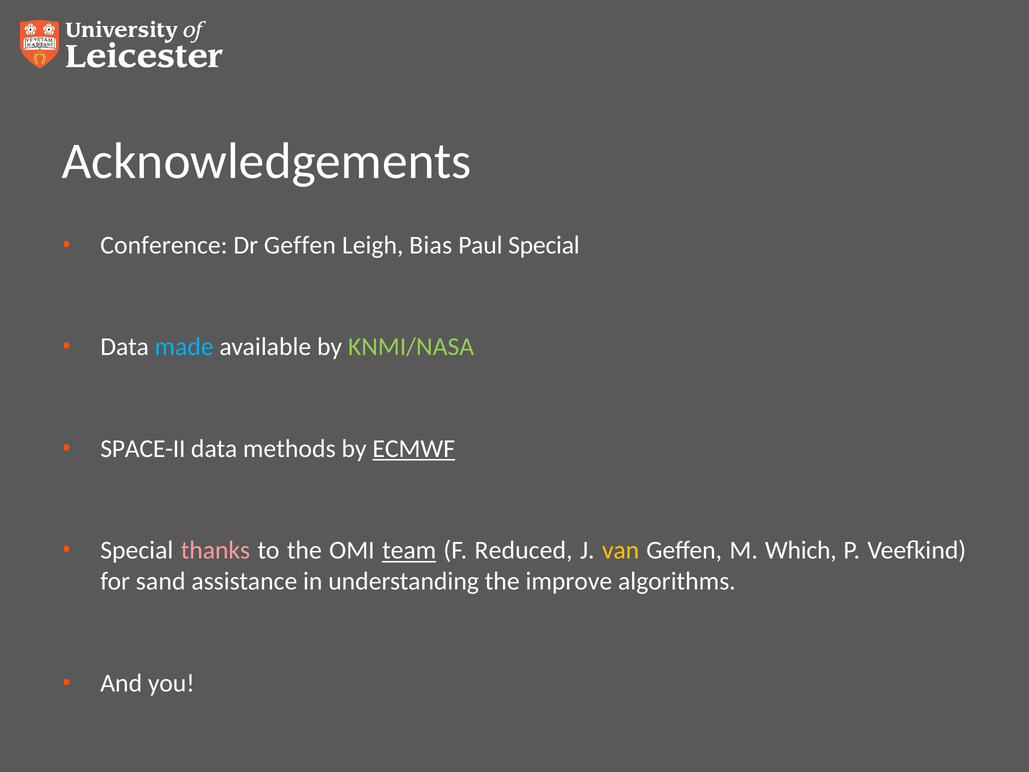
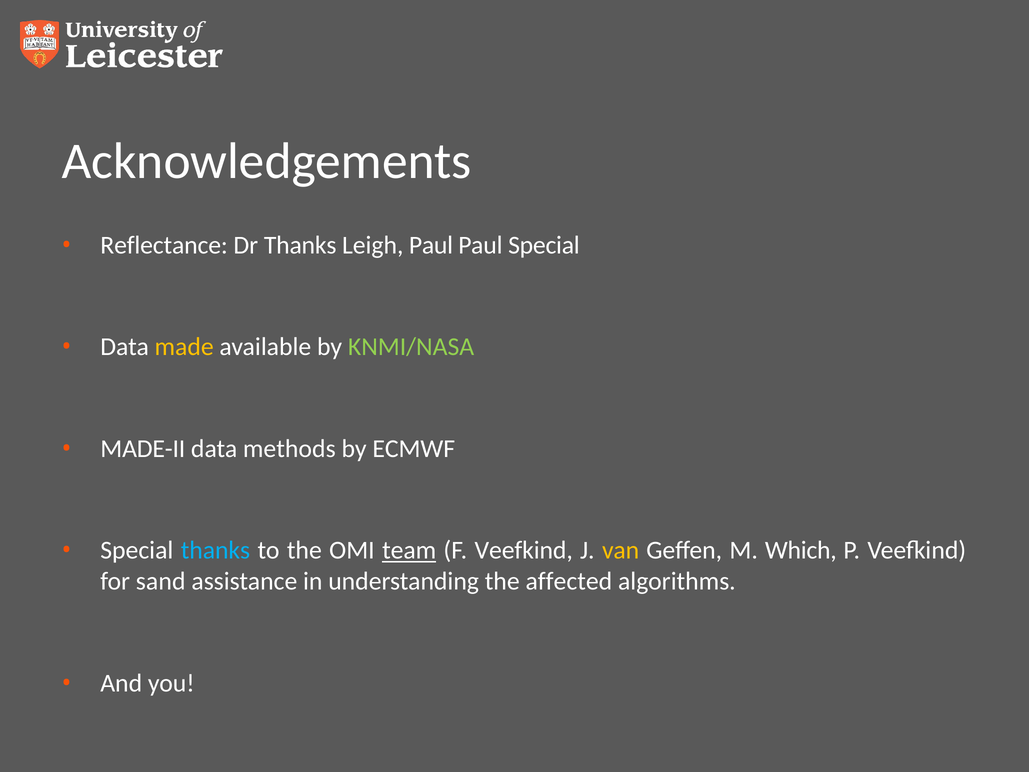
Conference: Conference -> Reflectance (164, 245)
Dr Geffen: Geffen -> Thanks (300, 245)
Leigh Bias: Bias -> Paul (431, 245)
made colour: light blue -> yellow (184, 347)
SPACE-II: SPACE-II -> MADE-II (143, 449)
ECMWF underline: present -> none (414, 449)
thanks colour: pink -> light blue (215, 550)
F Reduced: Reduced -> Veefkind (524, 550)
improve: improve -> affected (569, 581)
